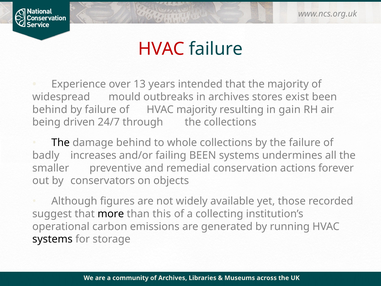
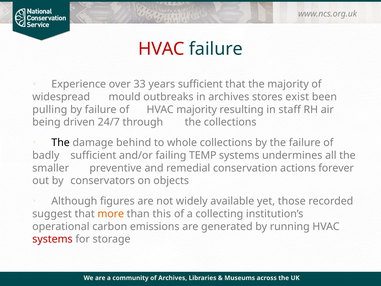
13: 13 -> 33 (140, 84)
years intended: intended -> sufficient (200, 84)
behind: behind -> pulling (50, 109)
gain: gain -> staff (290, 109)
badly increases: increases -> sufficient (93, 155)
failing BEEN: BEEN -> TEMP (203, 155)
more colour: black -> orange (111, 214)
systems colour: black -> red (52, 239)
